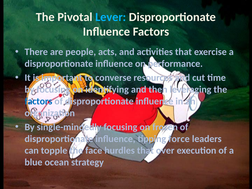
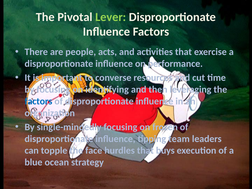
Lever colour: light blue -> light green (111, 17)
force: force -> team (179, 139)
over: over -> buys (165, 151)
